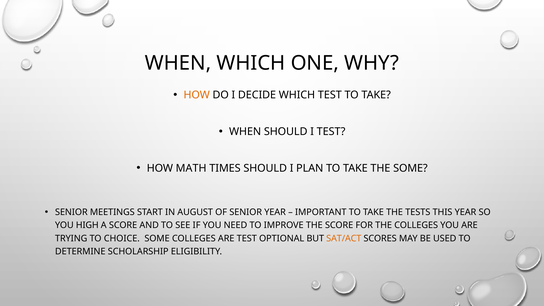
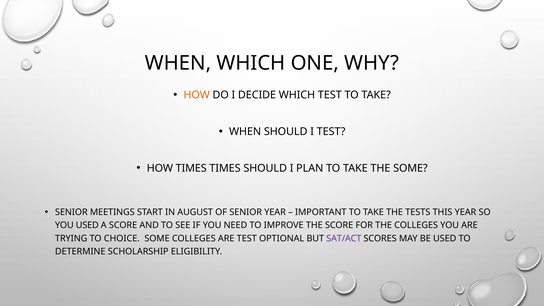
HOW MATH: MATH -> TIMES (191, 168)
YOU HIGH: HIGH -> USED (87, 225)
SAT/ACT colour: orange -> purple (344, 238)
